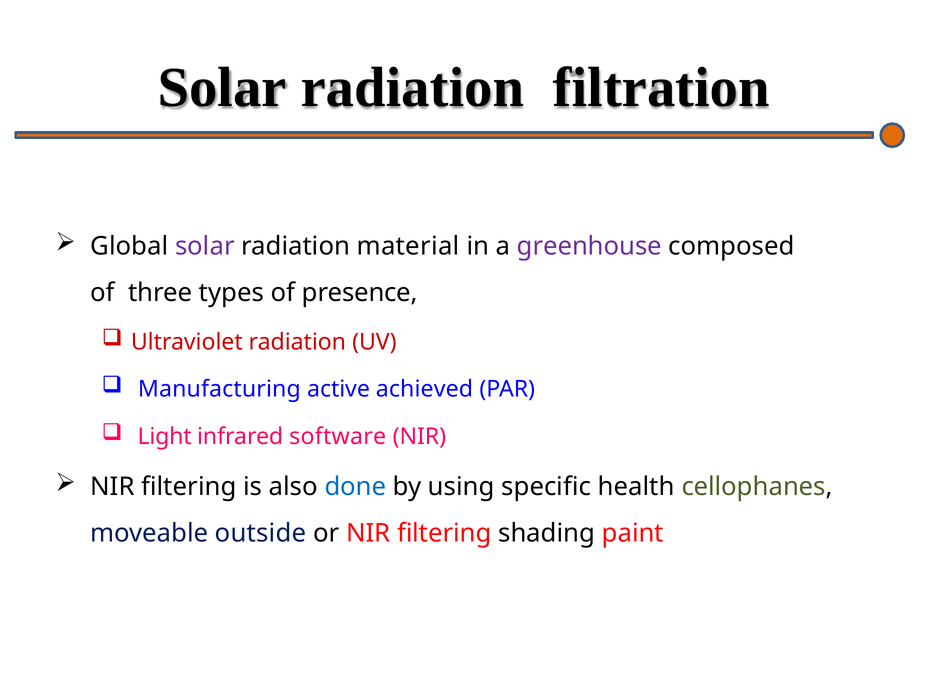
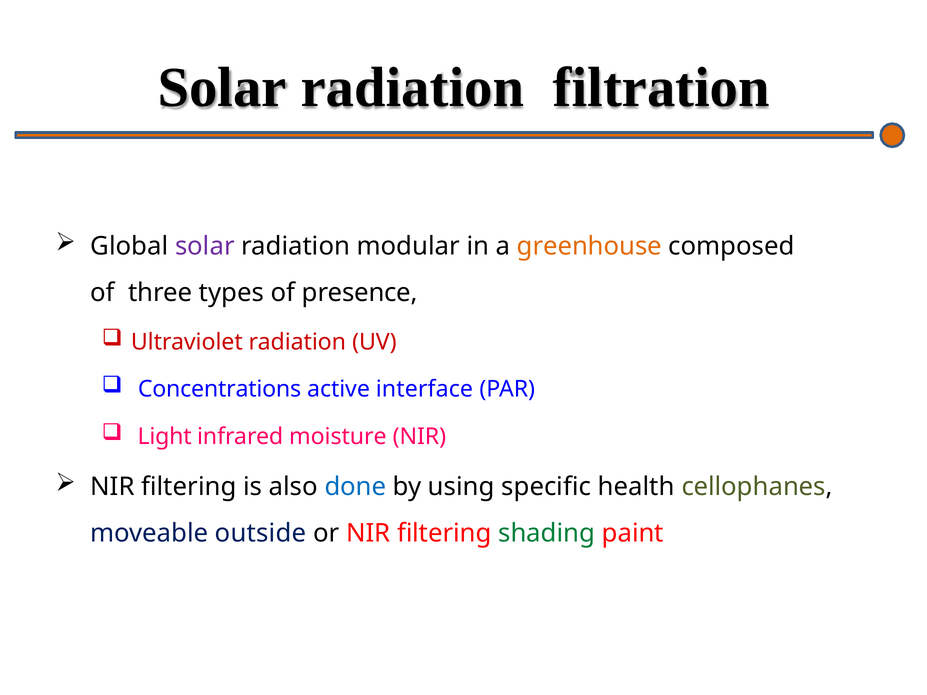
material: material -> modular (408, 246)
greenhouse colour: purple -> orange (589, 246)
Manufacturing: Manufacturing -> Concentrations (220, 389)
achieved: achieved -> interface (424, 389)
software: software -> moisture (338, 437)
shading colour: black -> green (547, 533)
